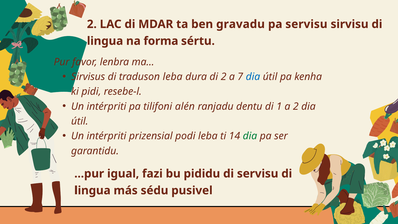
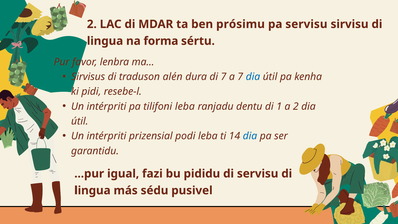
gravadu: gravadu -> prósimu (240, 24)
traduson leba: leba -> alén (173, 77)
di 2: 2 -> 7 (224, 77)
tilifoni alén: alén -> leba (185, 106)
dia colour: green -> blue (250, 136)
